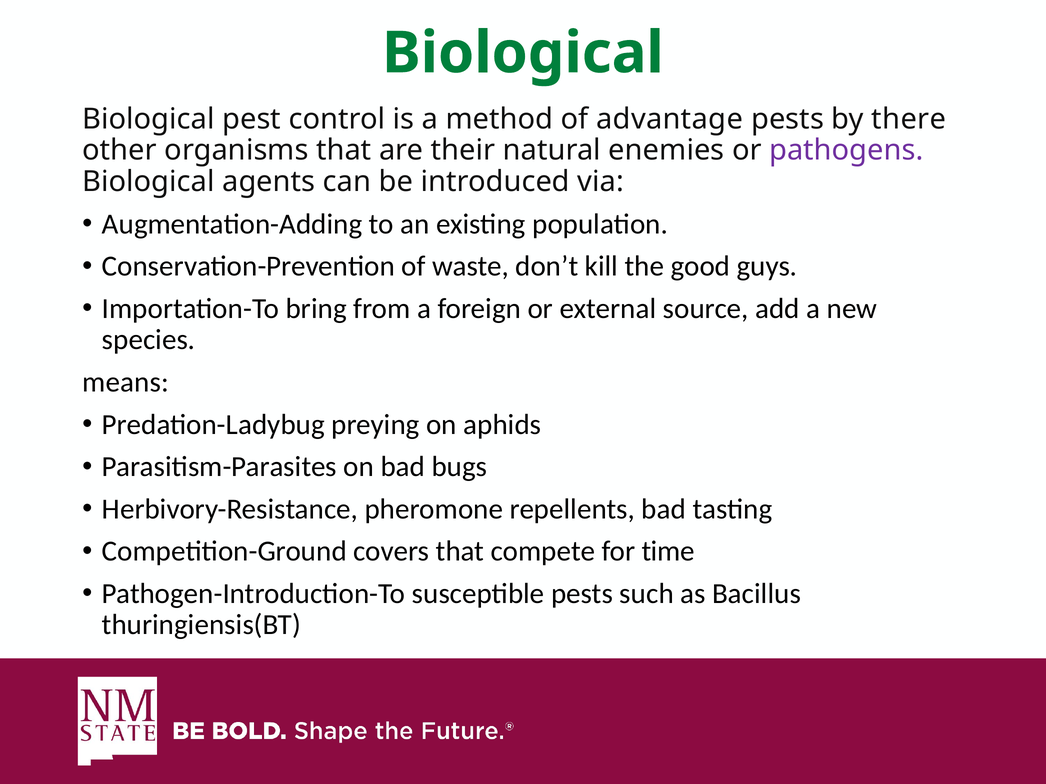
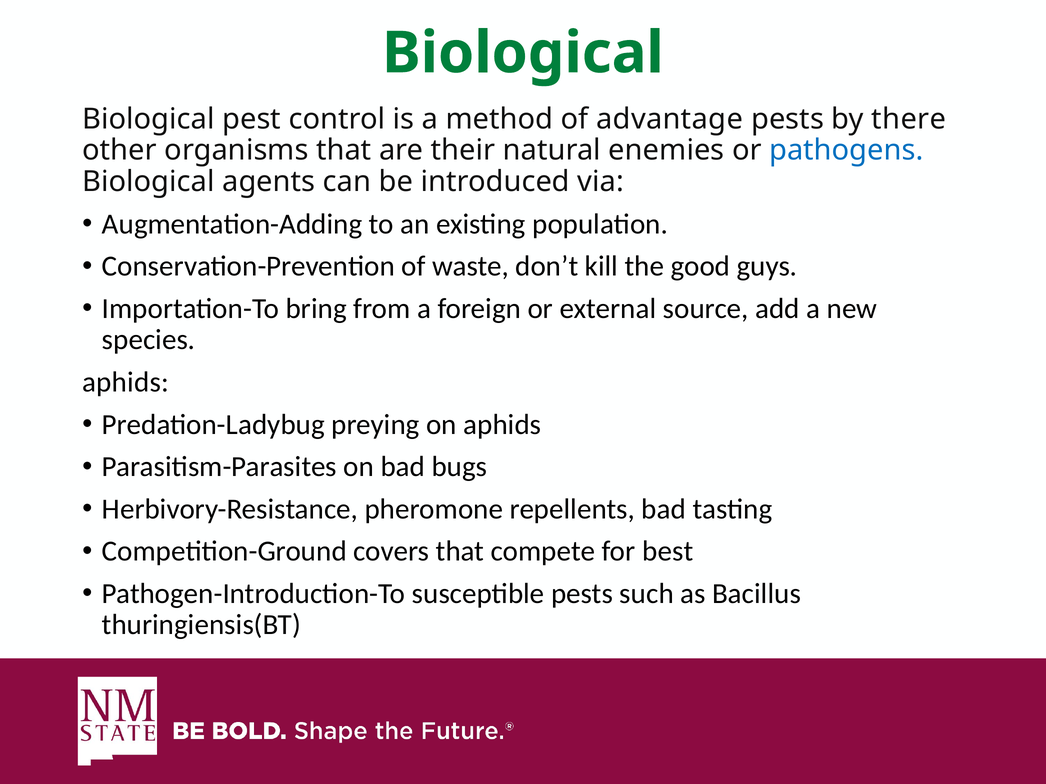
pathogens colour: purple -> blue (846, 150)
means: means -> aphids (126, 382)
time: time -> best (668, 552)
